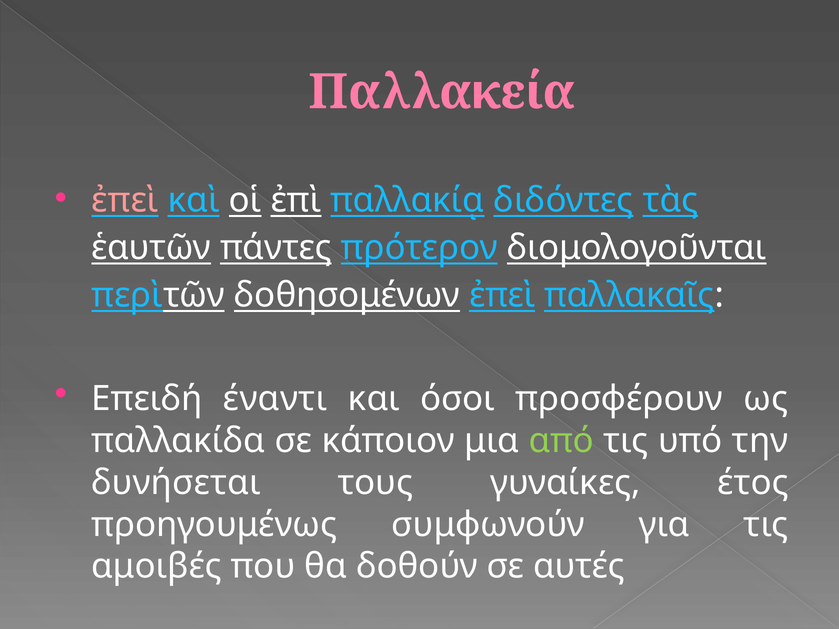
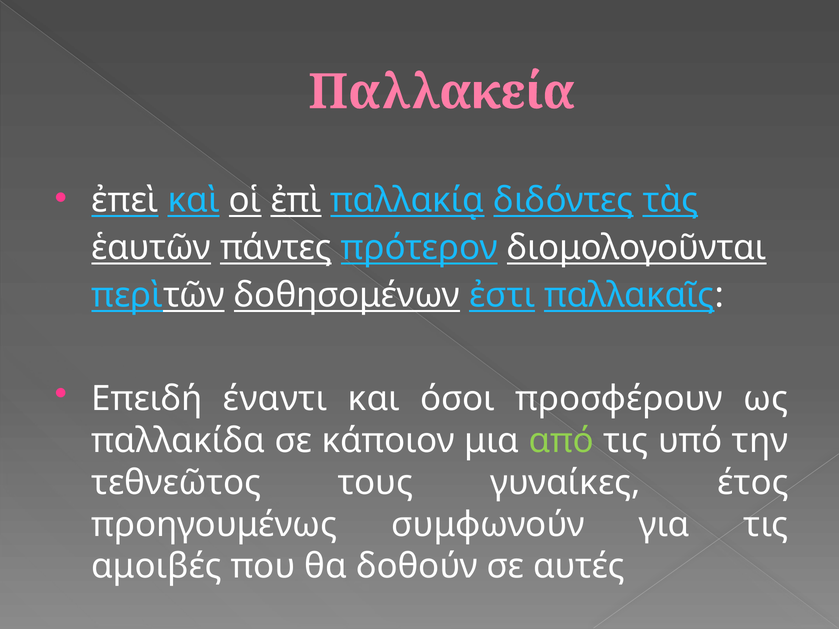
ἐπεὶ colour: pink -> white (125, 200)
δοθησομένων ἐπεὶ: ἐπεὶ -> ἐστι (502, 295)
δυνήσεται: δυνήσεται -> τεθνεῶτος (176, 483)
